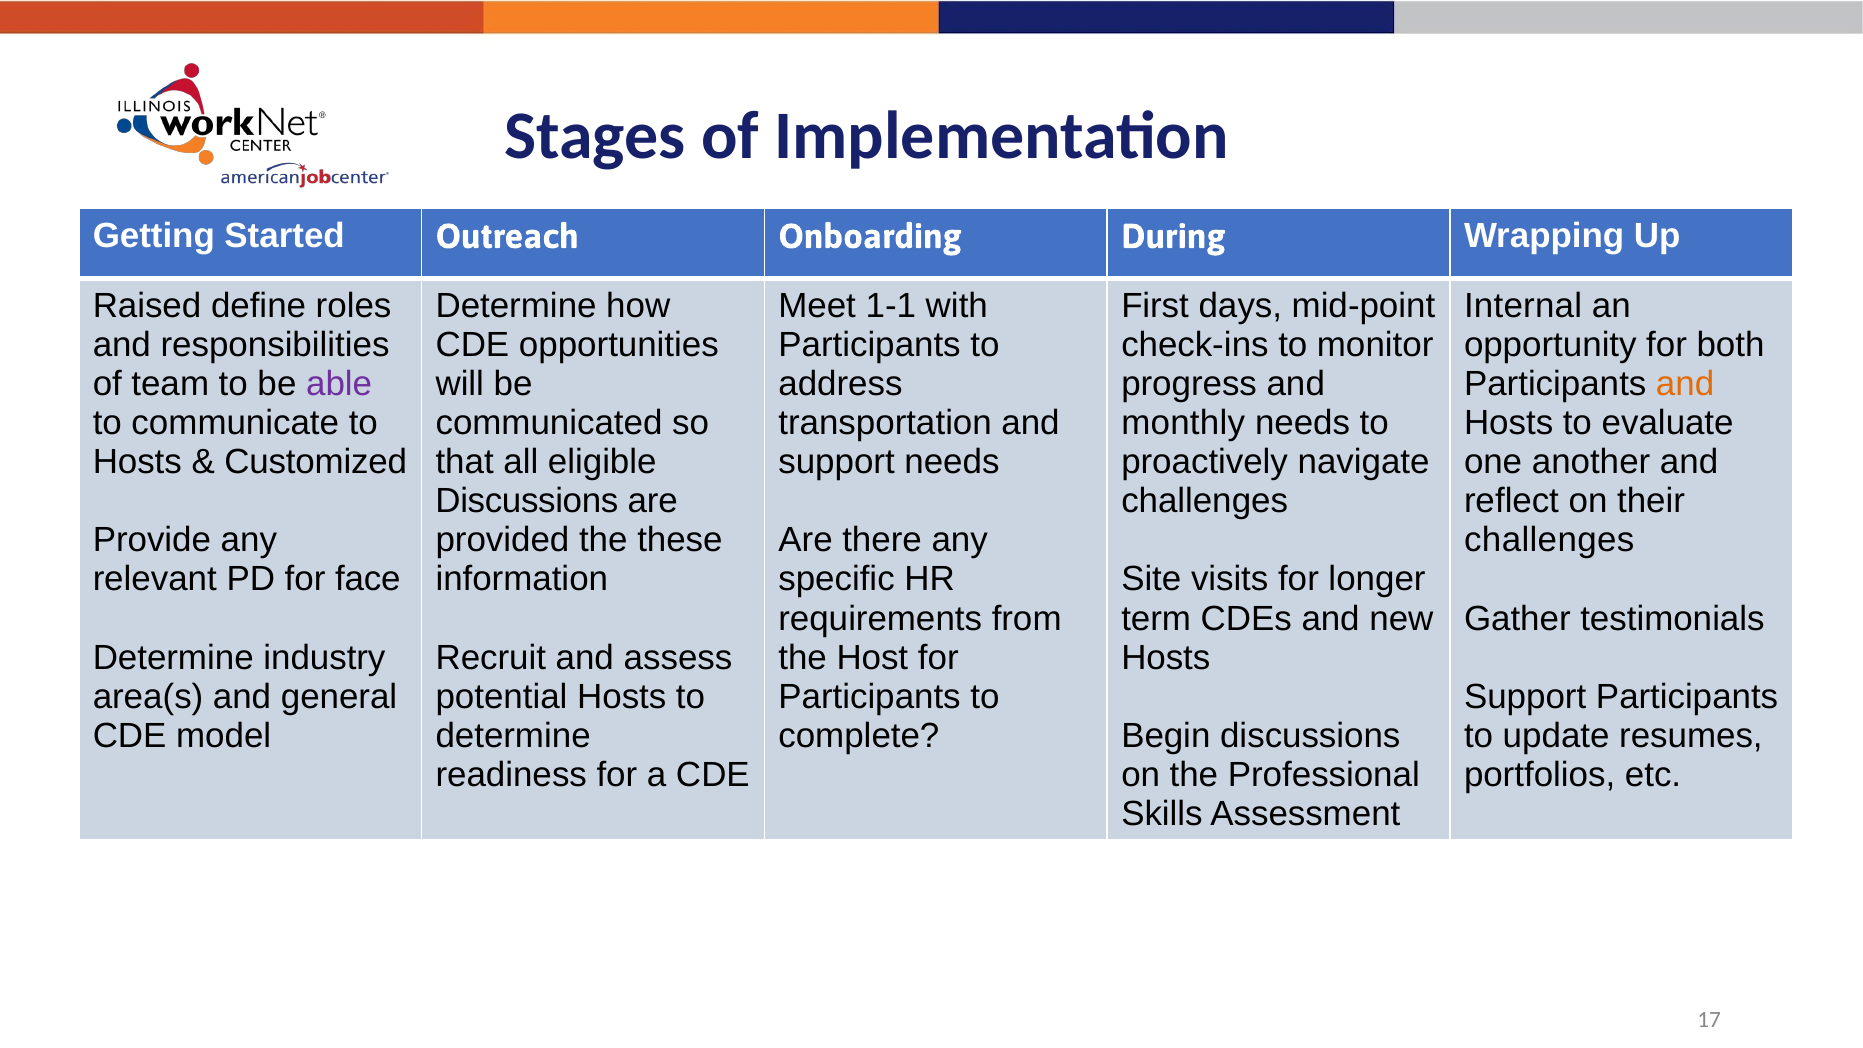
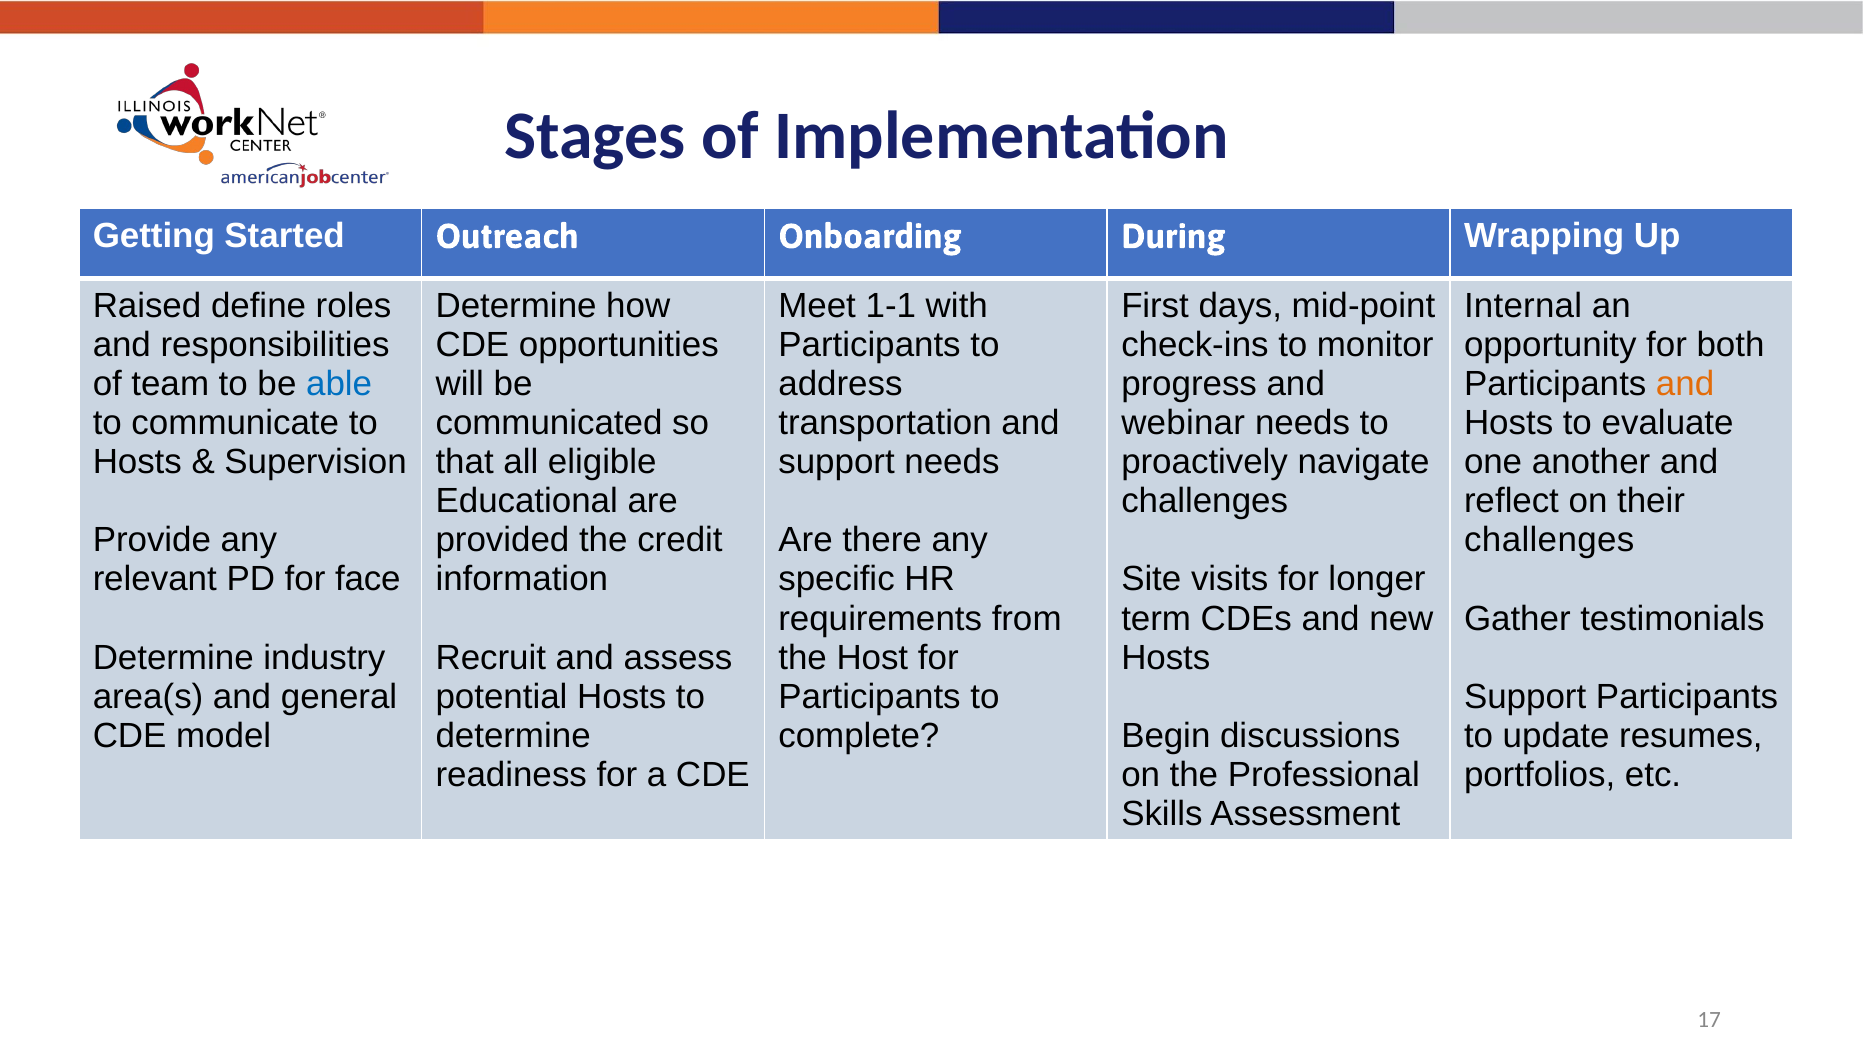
able colour: purple -> blue (339, 384)
monthly: monthly -> webinar (1183, 423)
Customized: Customized -> Supervision (316, 462)
Discussions: Discussions -> Educational (527, 501)
these: these -> credit (680, 540)
